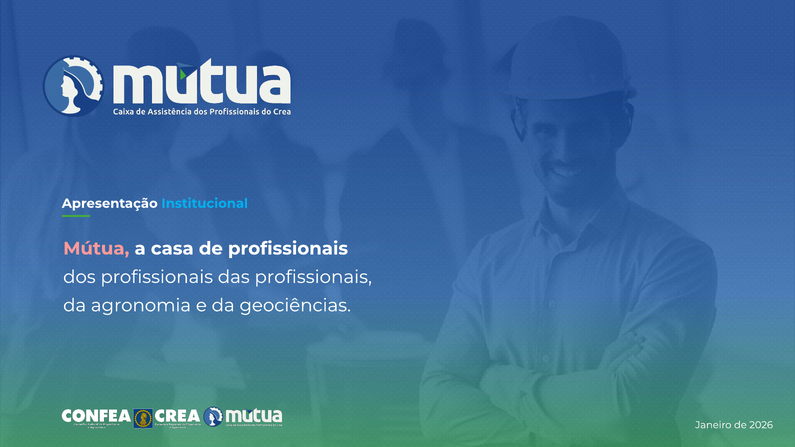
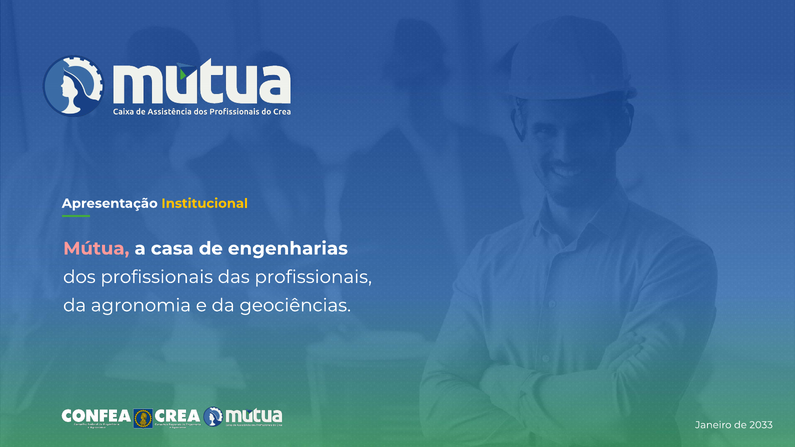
Institucional colour: light blue -> yellow (205, 204)
de profissionais: profissionais -> engenharias (288, 249)
2026: 2026 -> 2033 (761, 425)
